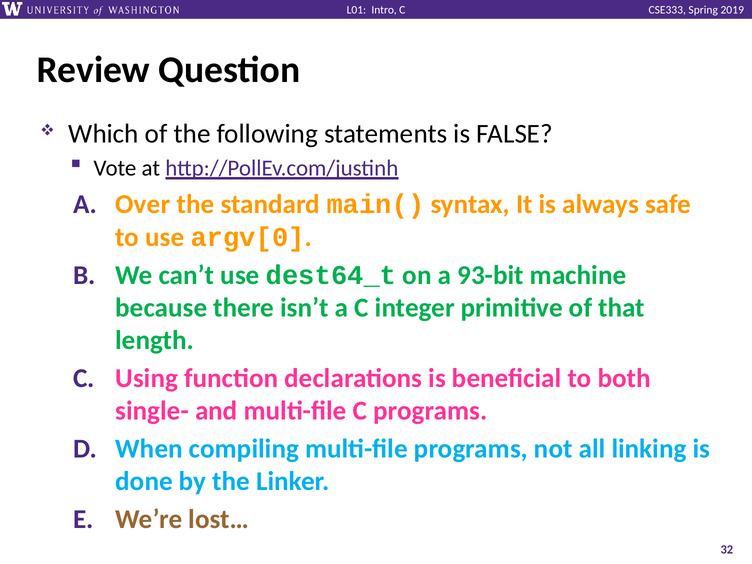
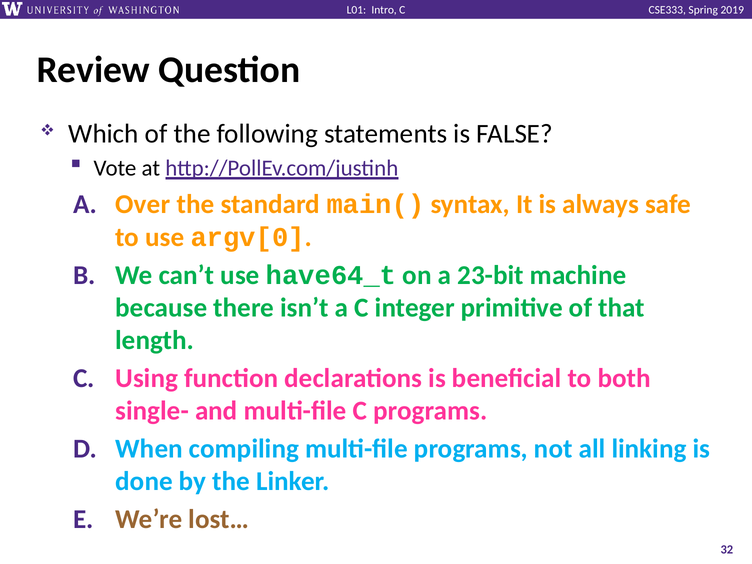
dest64_t: dest64_t -> have64_t (331, 275)
93-bit: 93-bit -> 23-bit (491, 275)
